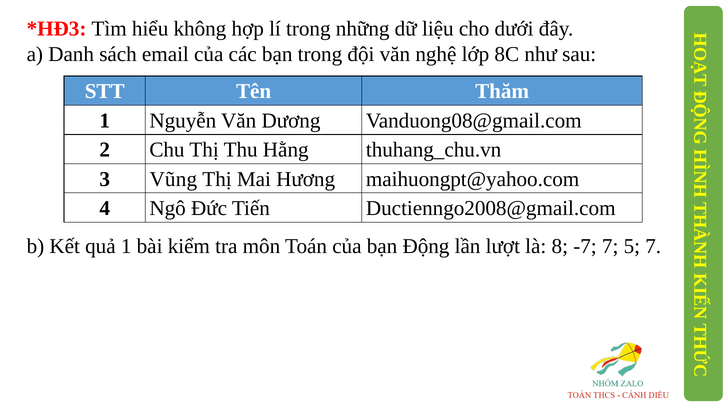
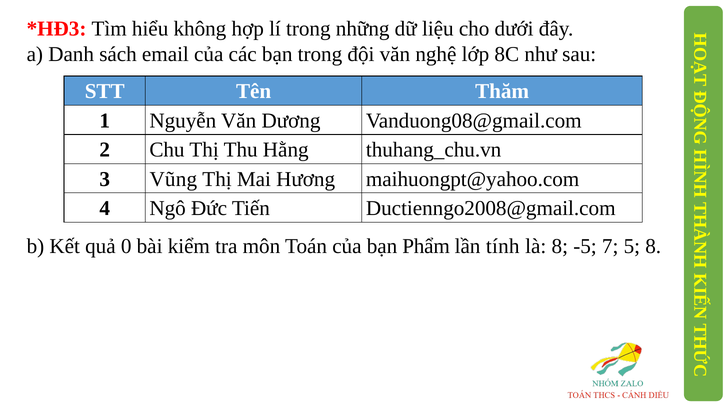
quả 1: 1 -> 0 (126, 246)
Động: Động -> Phẩm (426, 246)
lượt: lượt -> tính (503, 246)
-7: -7 -> -5 (585, 246)
5 7: 7 -> 8 (653, 246)
